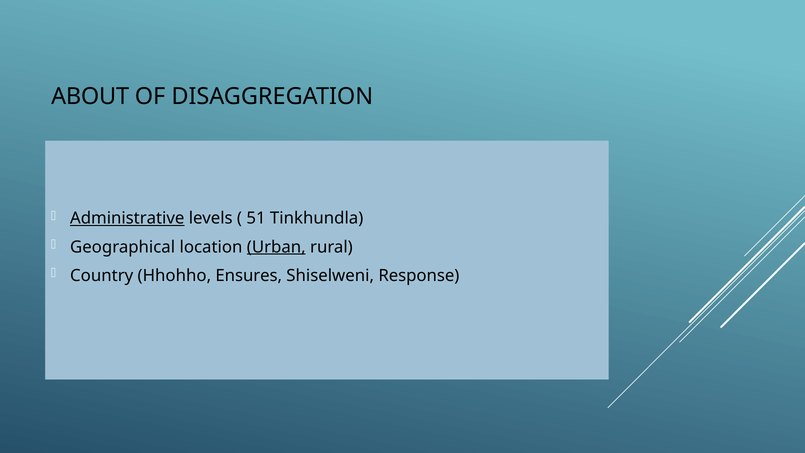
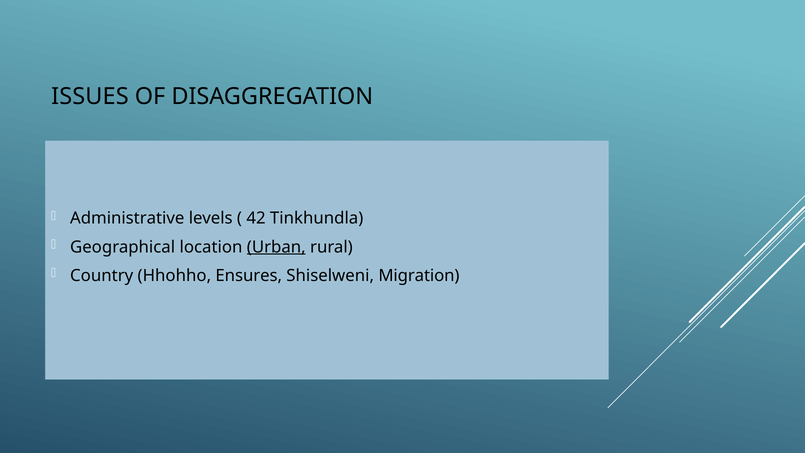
ABOUT: ABOUT -> ISSUES (90, 97)
Administrative underline: present -> none (127, 218)
51: 51 -> 42 (256, 218)
Response: Response -> Migration (419, 275)
